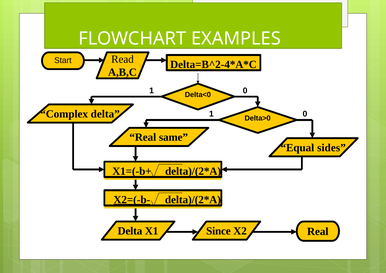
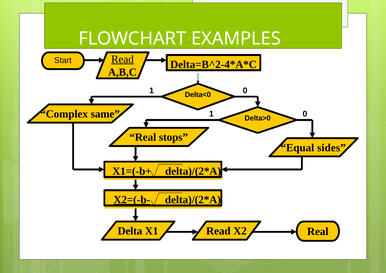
Read underline: none -> present (123, 59)
Complex delta: delta -> same (105, 114)
same: same -> stops (173, 137)
X1 Since: Since -> Read (218, 231)
